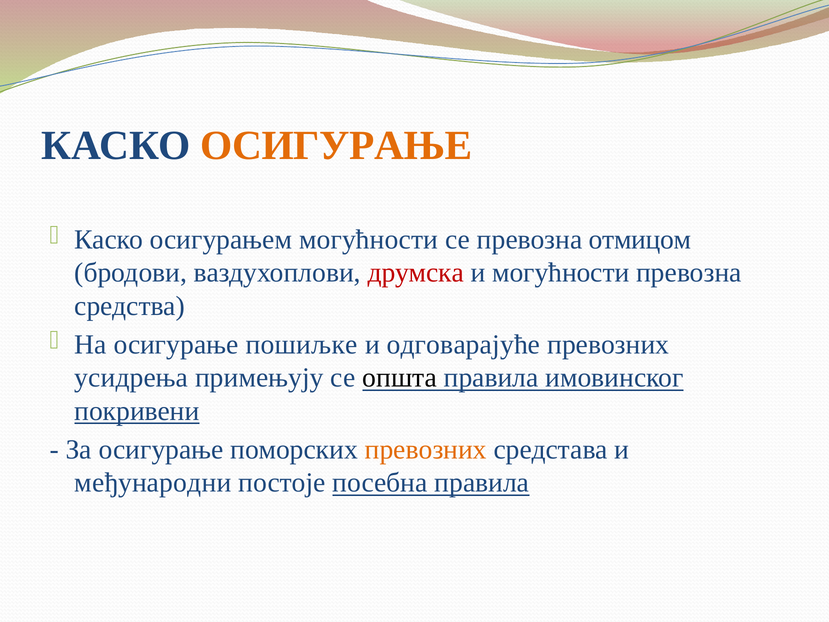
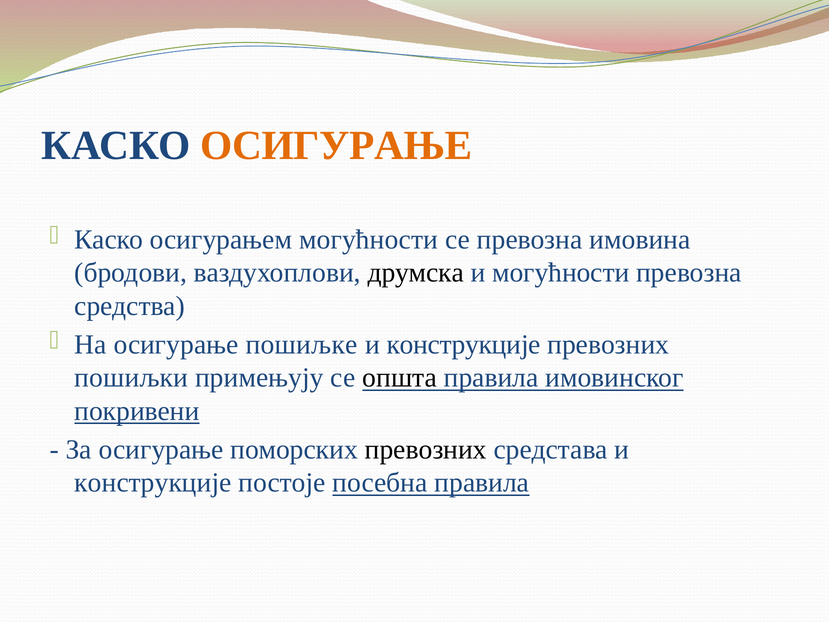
отмицом: отмицом -> имовина (640, 239)
друмска colour: red -> black (416, 273)
одговарајуће: одговарајуће -> конструкције (464, 344)
усидрења: усидрења -> пошиљки (131, 378)
превозних colour: orange -> black (426, 449)
међународни: међународни -> конструкције (153, 483)
